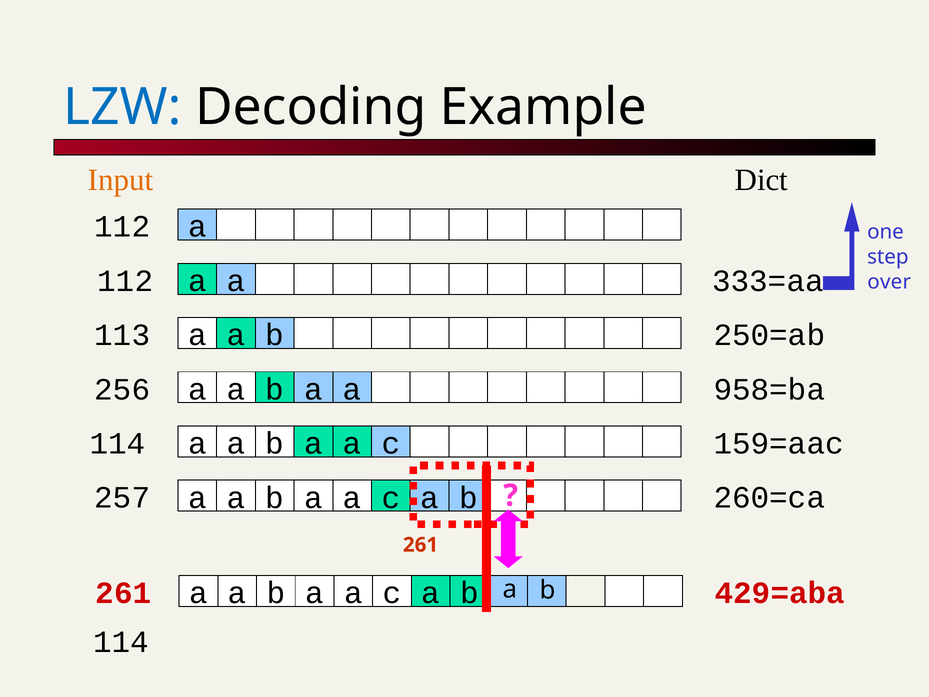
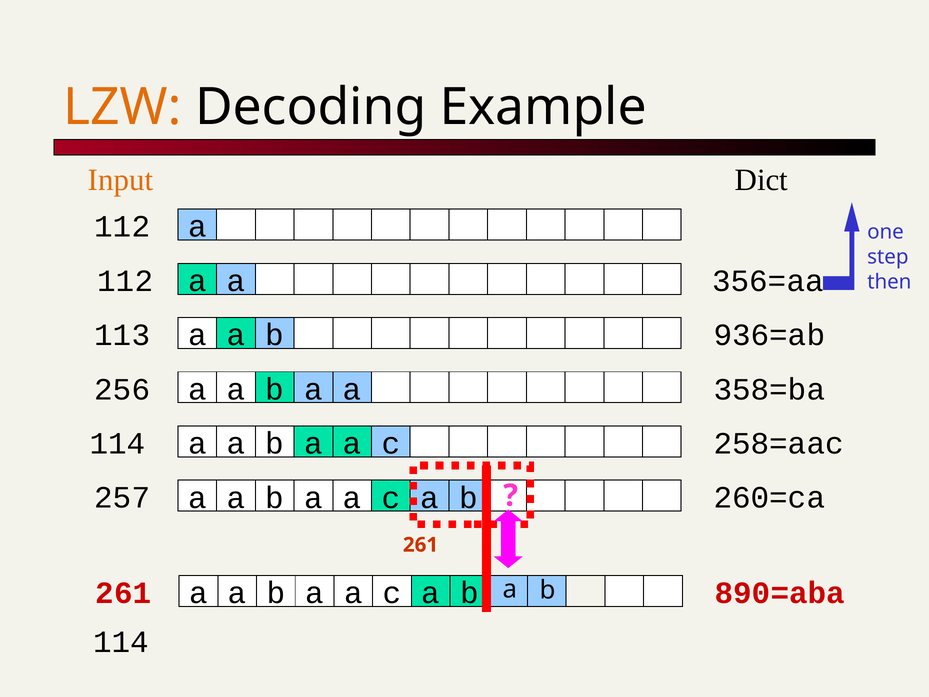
LZW colour: blue -> orange (123, 107)
333=aa: 333=aa -> 356=aa (768, 281)
over: over -> then (889, 282)
250=ab: 250=ab -> 936=ab (769, 335)
958=ba: 958=ba -> 358=ba (769, 389)
159=aac: 159=aac -> 258=aac (779, 443)
429=aba: 429=aba -> 890=aba (780, 593)
